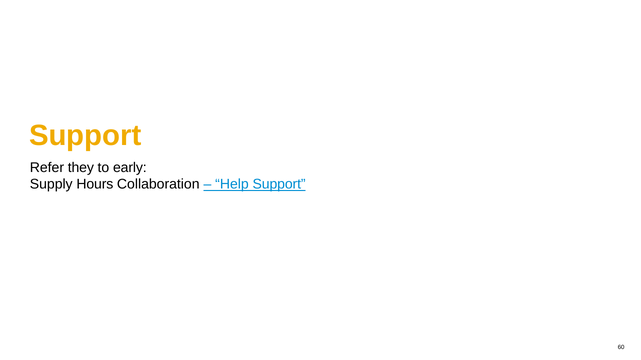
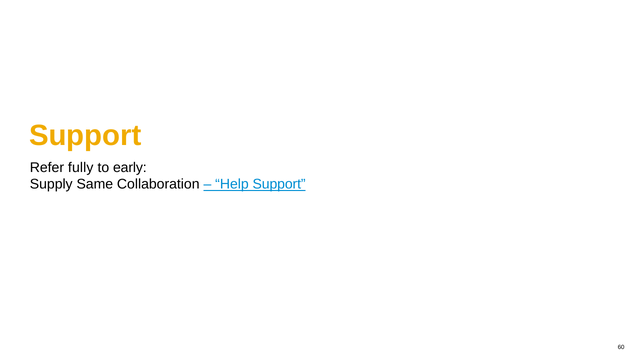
they: they -> fully (81, 168)
Hours: Hours -> Same (95, 185)
